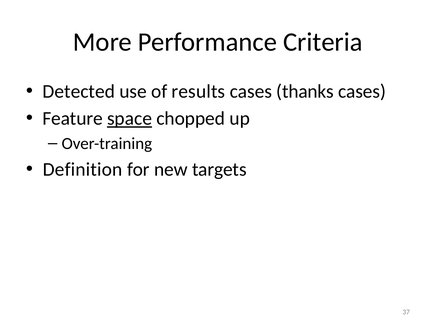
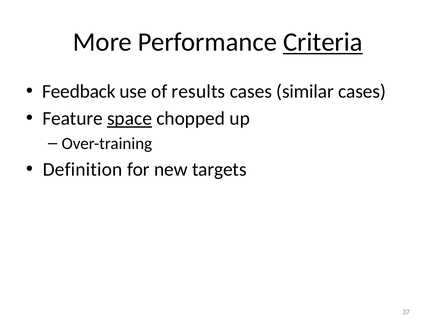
Criteria underline: none -> present (323, 42)
Detected: Detected -> Feedback (79, 91)
thanks: thanks -> similar (305, 91)
